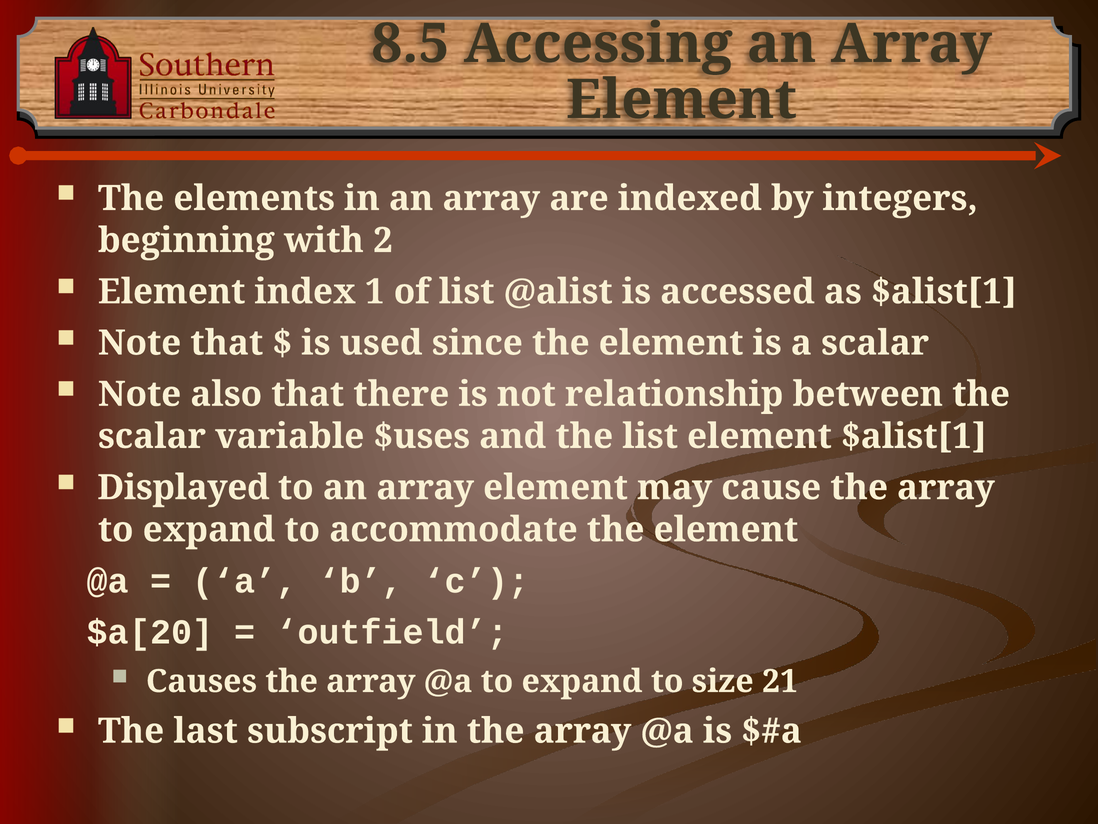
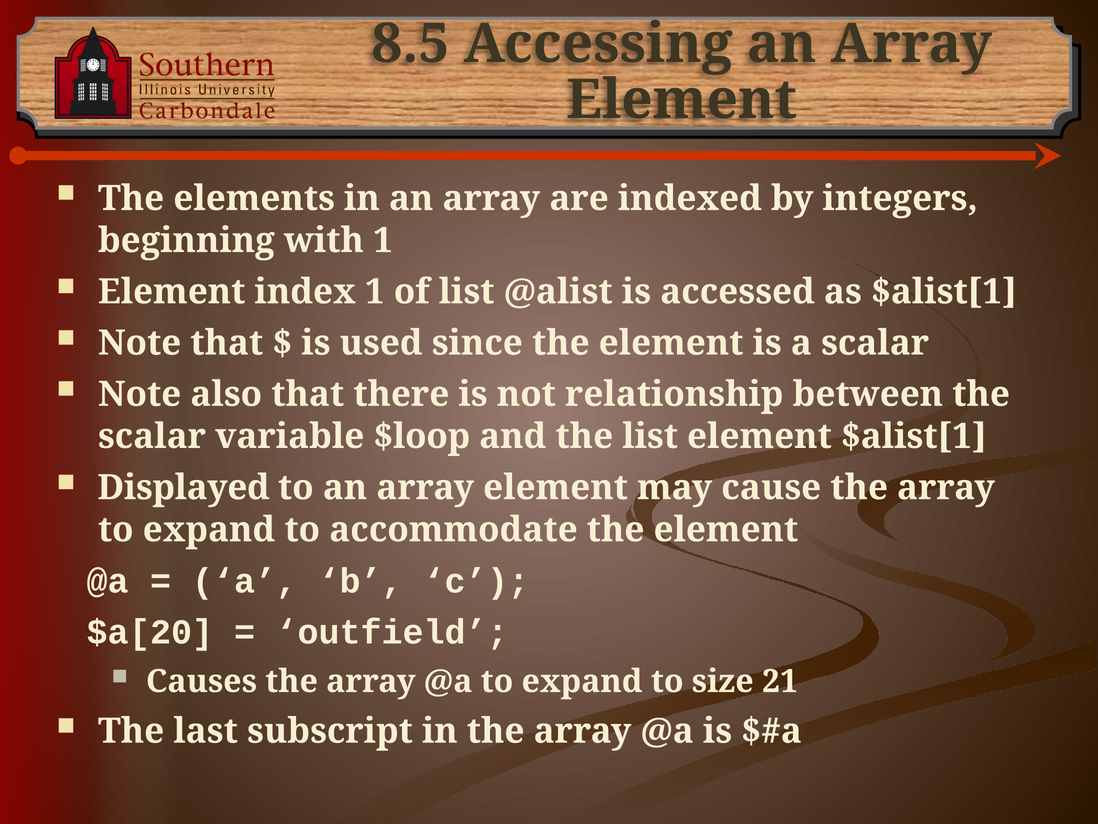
with 2: 2 -> 1 (383, 240)
$uses: $uses -> $loop (422, 436)
